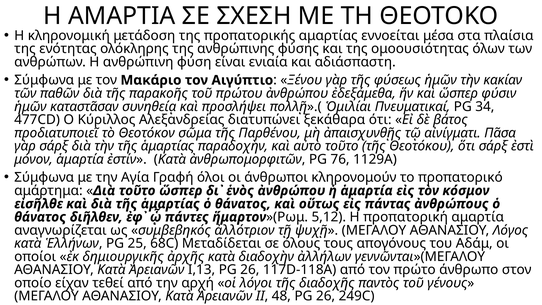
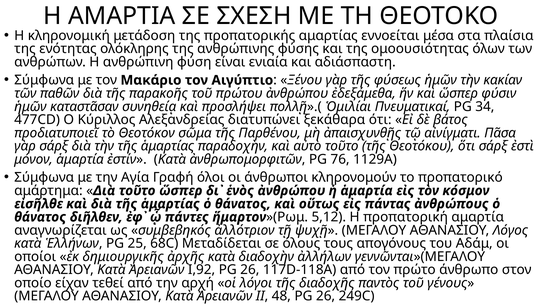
Ι,13: Ι,13 -> Ι,92 (202, 270)
